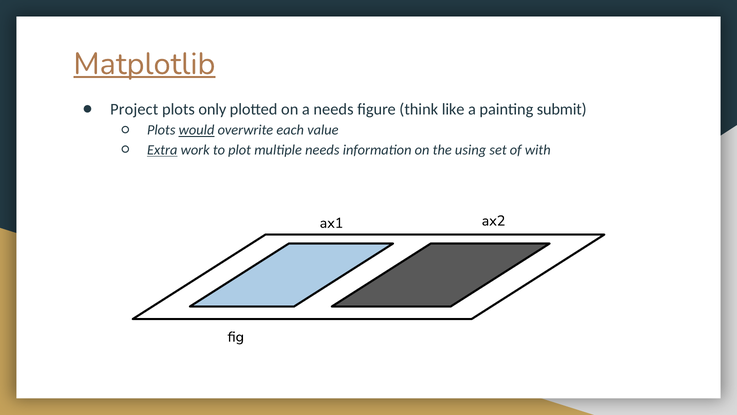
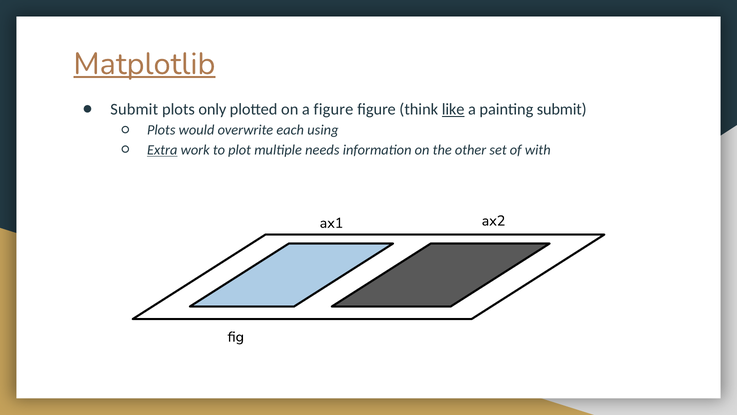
Project: Project -> Submit (134, 109)
a needs: needs -> figure (333, 109)
like underline: none -> present (453, 109)
would underline: present -> none (197, 130)
value: value -> using (323, 130)
using: using -> other (471, 150)
